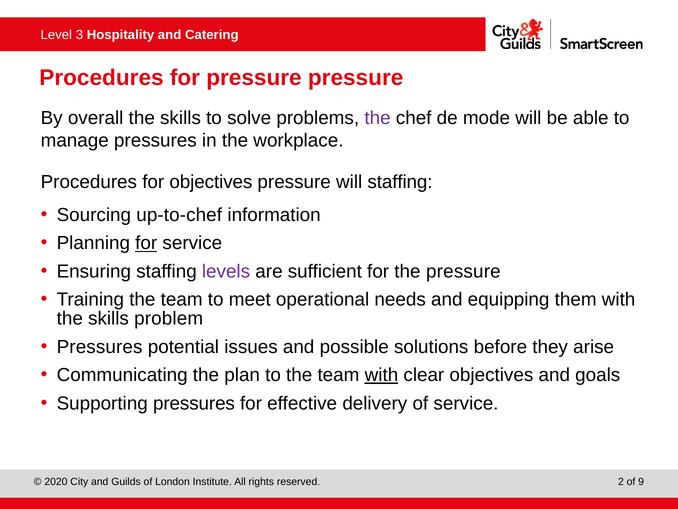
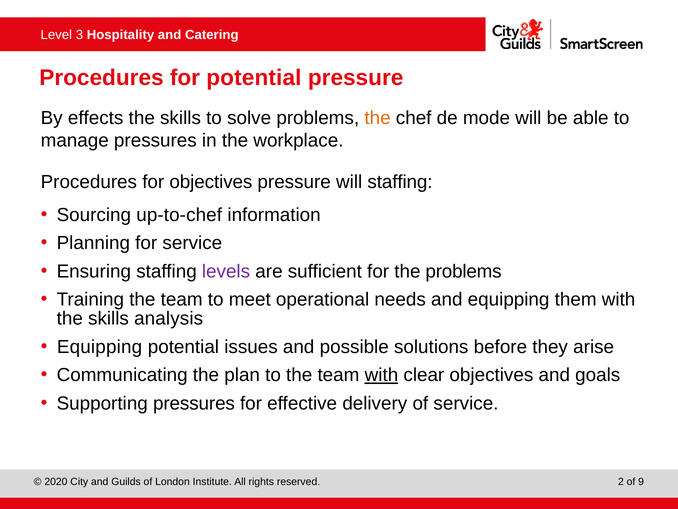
for pressure: pressure -> potential (254, 78)
overall: overall -> effects (96, 118)
the colour: purple -> orange (378, 118)
for underline: present -> none (146, 243)
the pressure: pressure -> problems (464, 271)
problem: problem -> analysis (169, 318)
Pressures: Pressures -> Equipping (100, 347)
